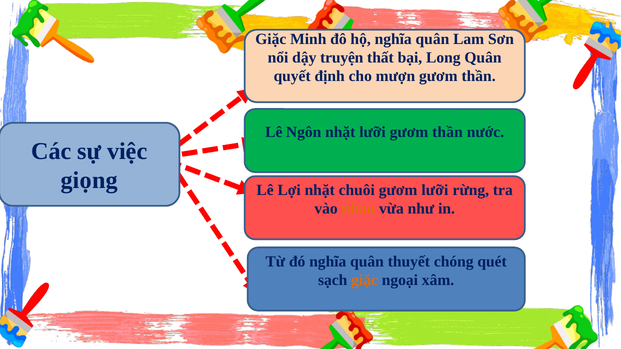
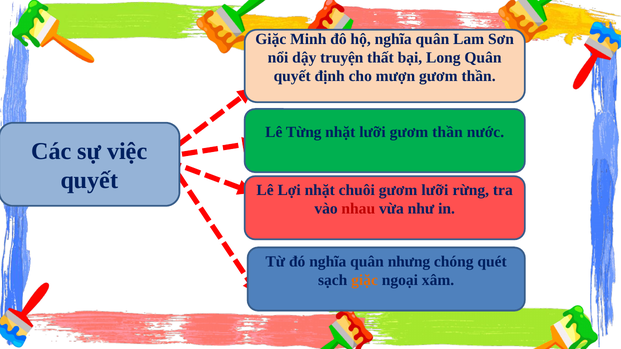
Ngôn: Ngôn -> Từng (304, 132)
giọng: giọng -> quyết (89, 181)
nhau colour: orange -> red (358, 209)
thuyết: thuyết -> nhưng (409, 262)
